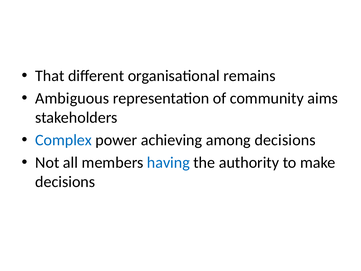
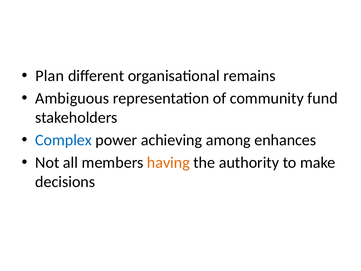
That: That -> Plan (50, 76)
aims: aims -> fund (323, 98)
among decisions: decisions -> enhances (285, 140)
having colour: blue -> orange (168, 162)
